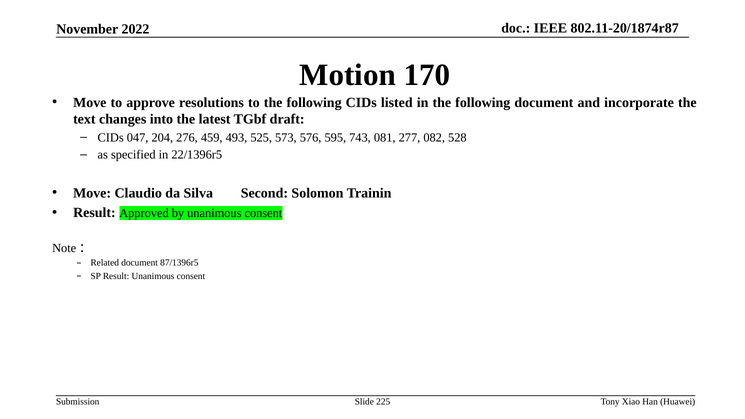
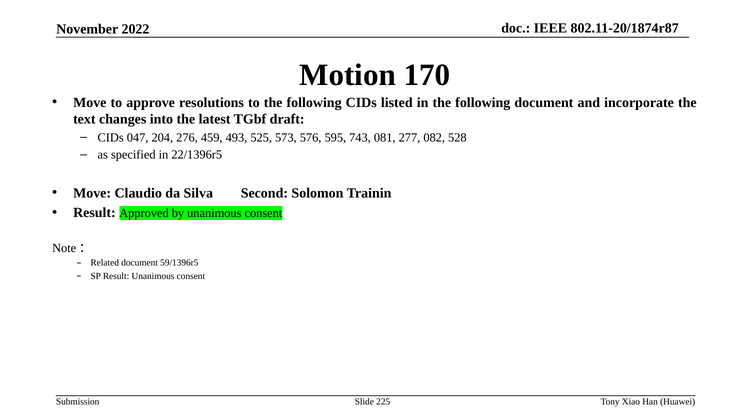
87/1396r5: 87/1396r5 -> 59/1396r5 (179, 263)
